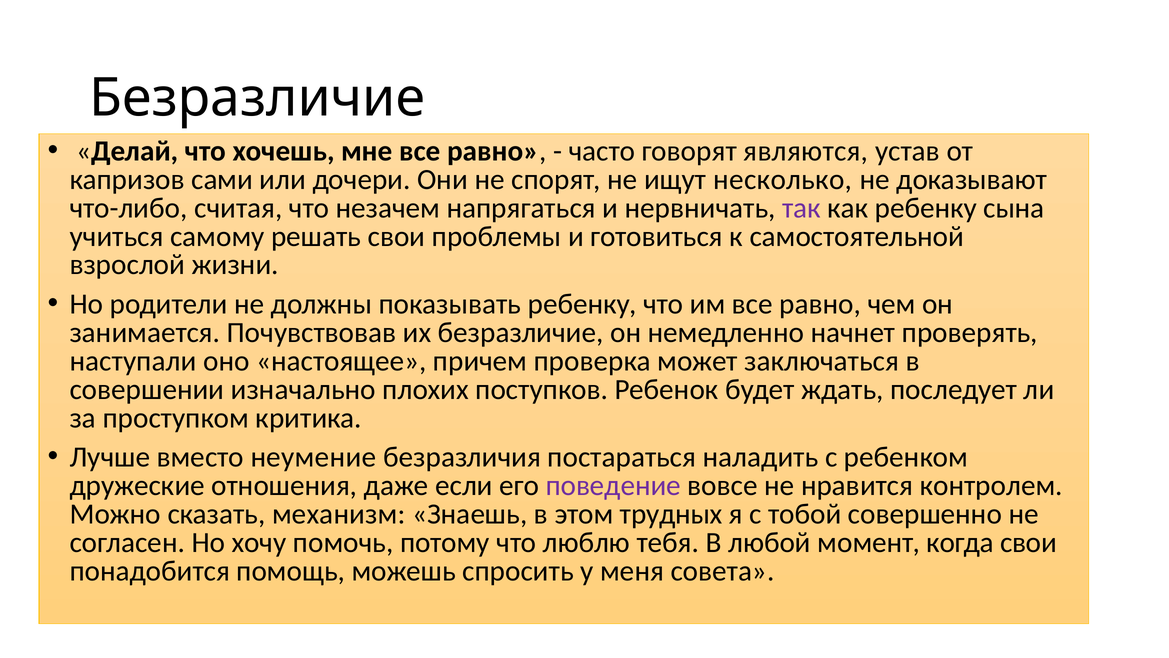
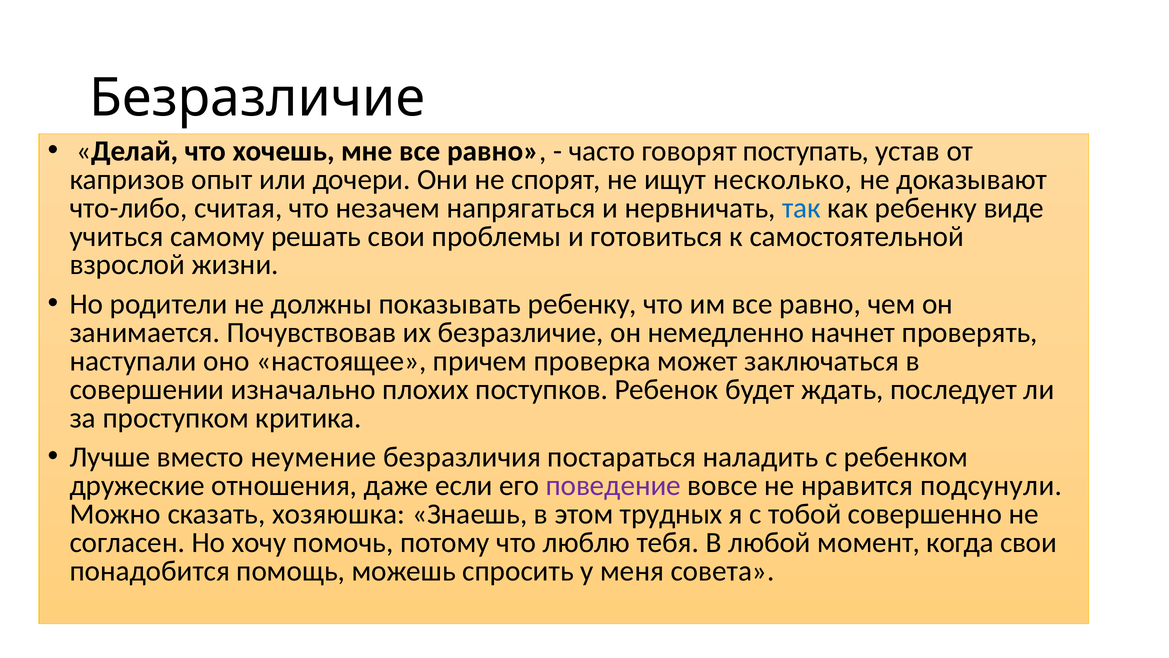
являются: являются -> поступать (806, 151)
сами: сами -> опыт (222, 179)
так colour: purple -> blue (801, 208)
сына: сына -> виде (1014, 208)
контролем: контролем -> подсунули (991, 485)
механизм: механизм -> хозяюшка (339, 514)
